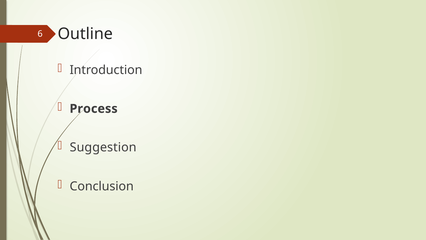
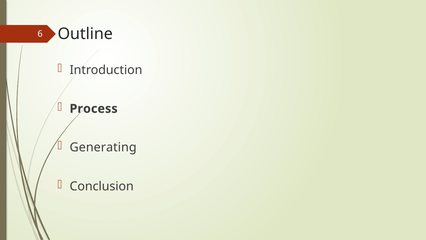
Suggestion: Suggestion -> Generating (103, 147)
